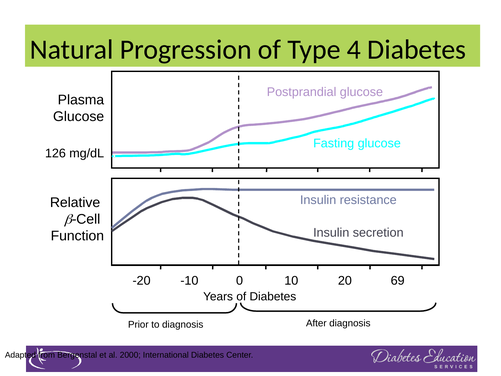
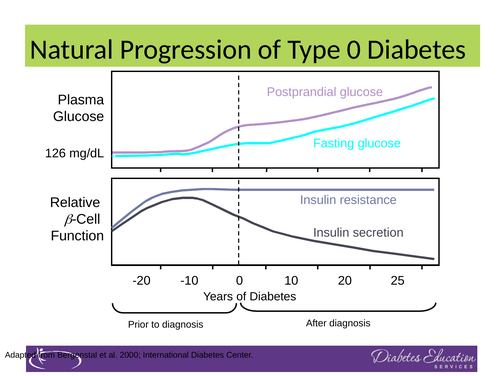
Type 4: 4 -> 0 (354, 49)
69: 69 -> 25 (398, 281)
